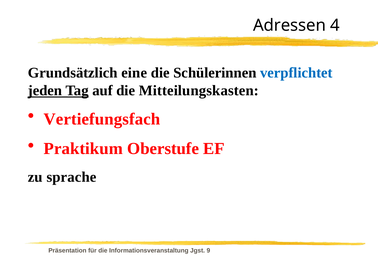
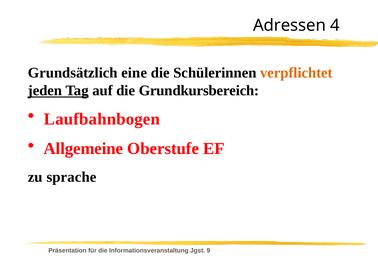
verpflichtet colour: blue -> orange (296, 73)
Mitteilungskasten: Mitteilungskasten -> Grundkursbereich (199, 90)
Vertiefungsfach: Vertiefungsfach -> Laufbahnbogen (102, 119)
Praktikum: Praktikum -> Allgemeine (83, 149)
